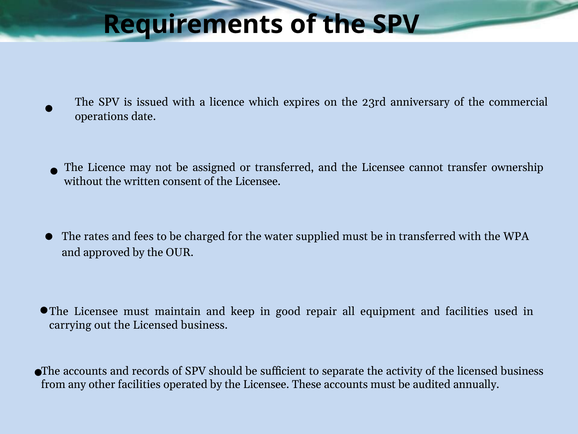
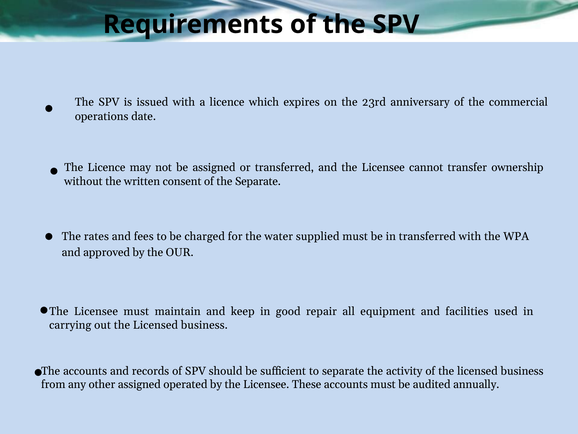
of the Licensee: Licensee -> Separate (258, 181)
other facilities: facilities -> assigned (139, 384)
